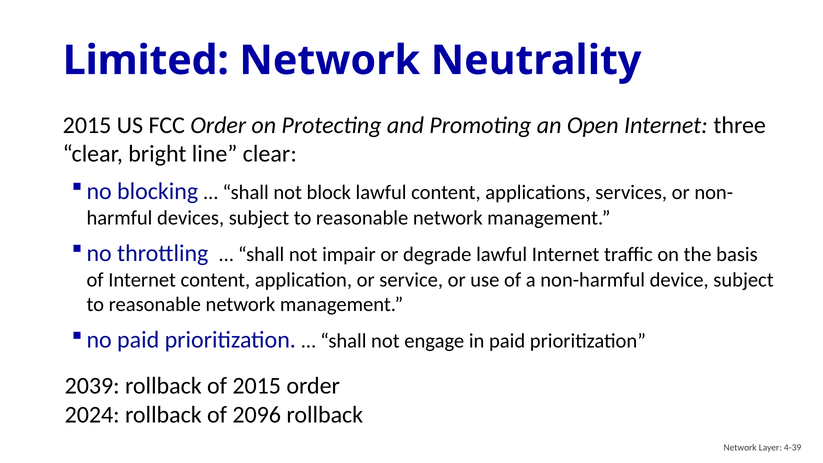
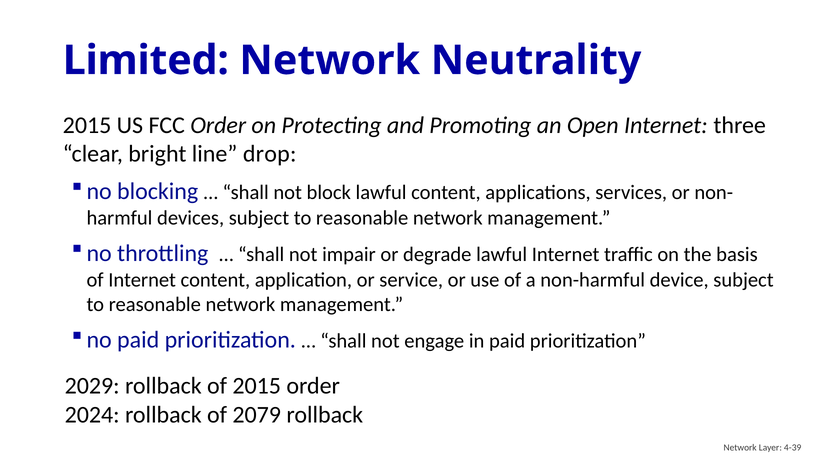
line clear: clear -> drop (270, 154)
2039: 2039 -> 2029 (92, 386)
2096: 2096 -> 2079 (257, 415)
